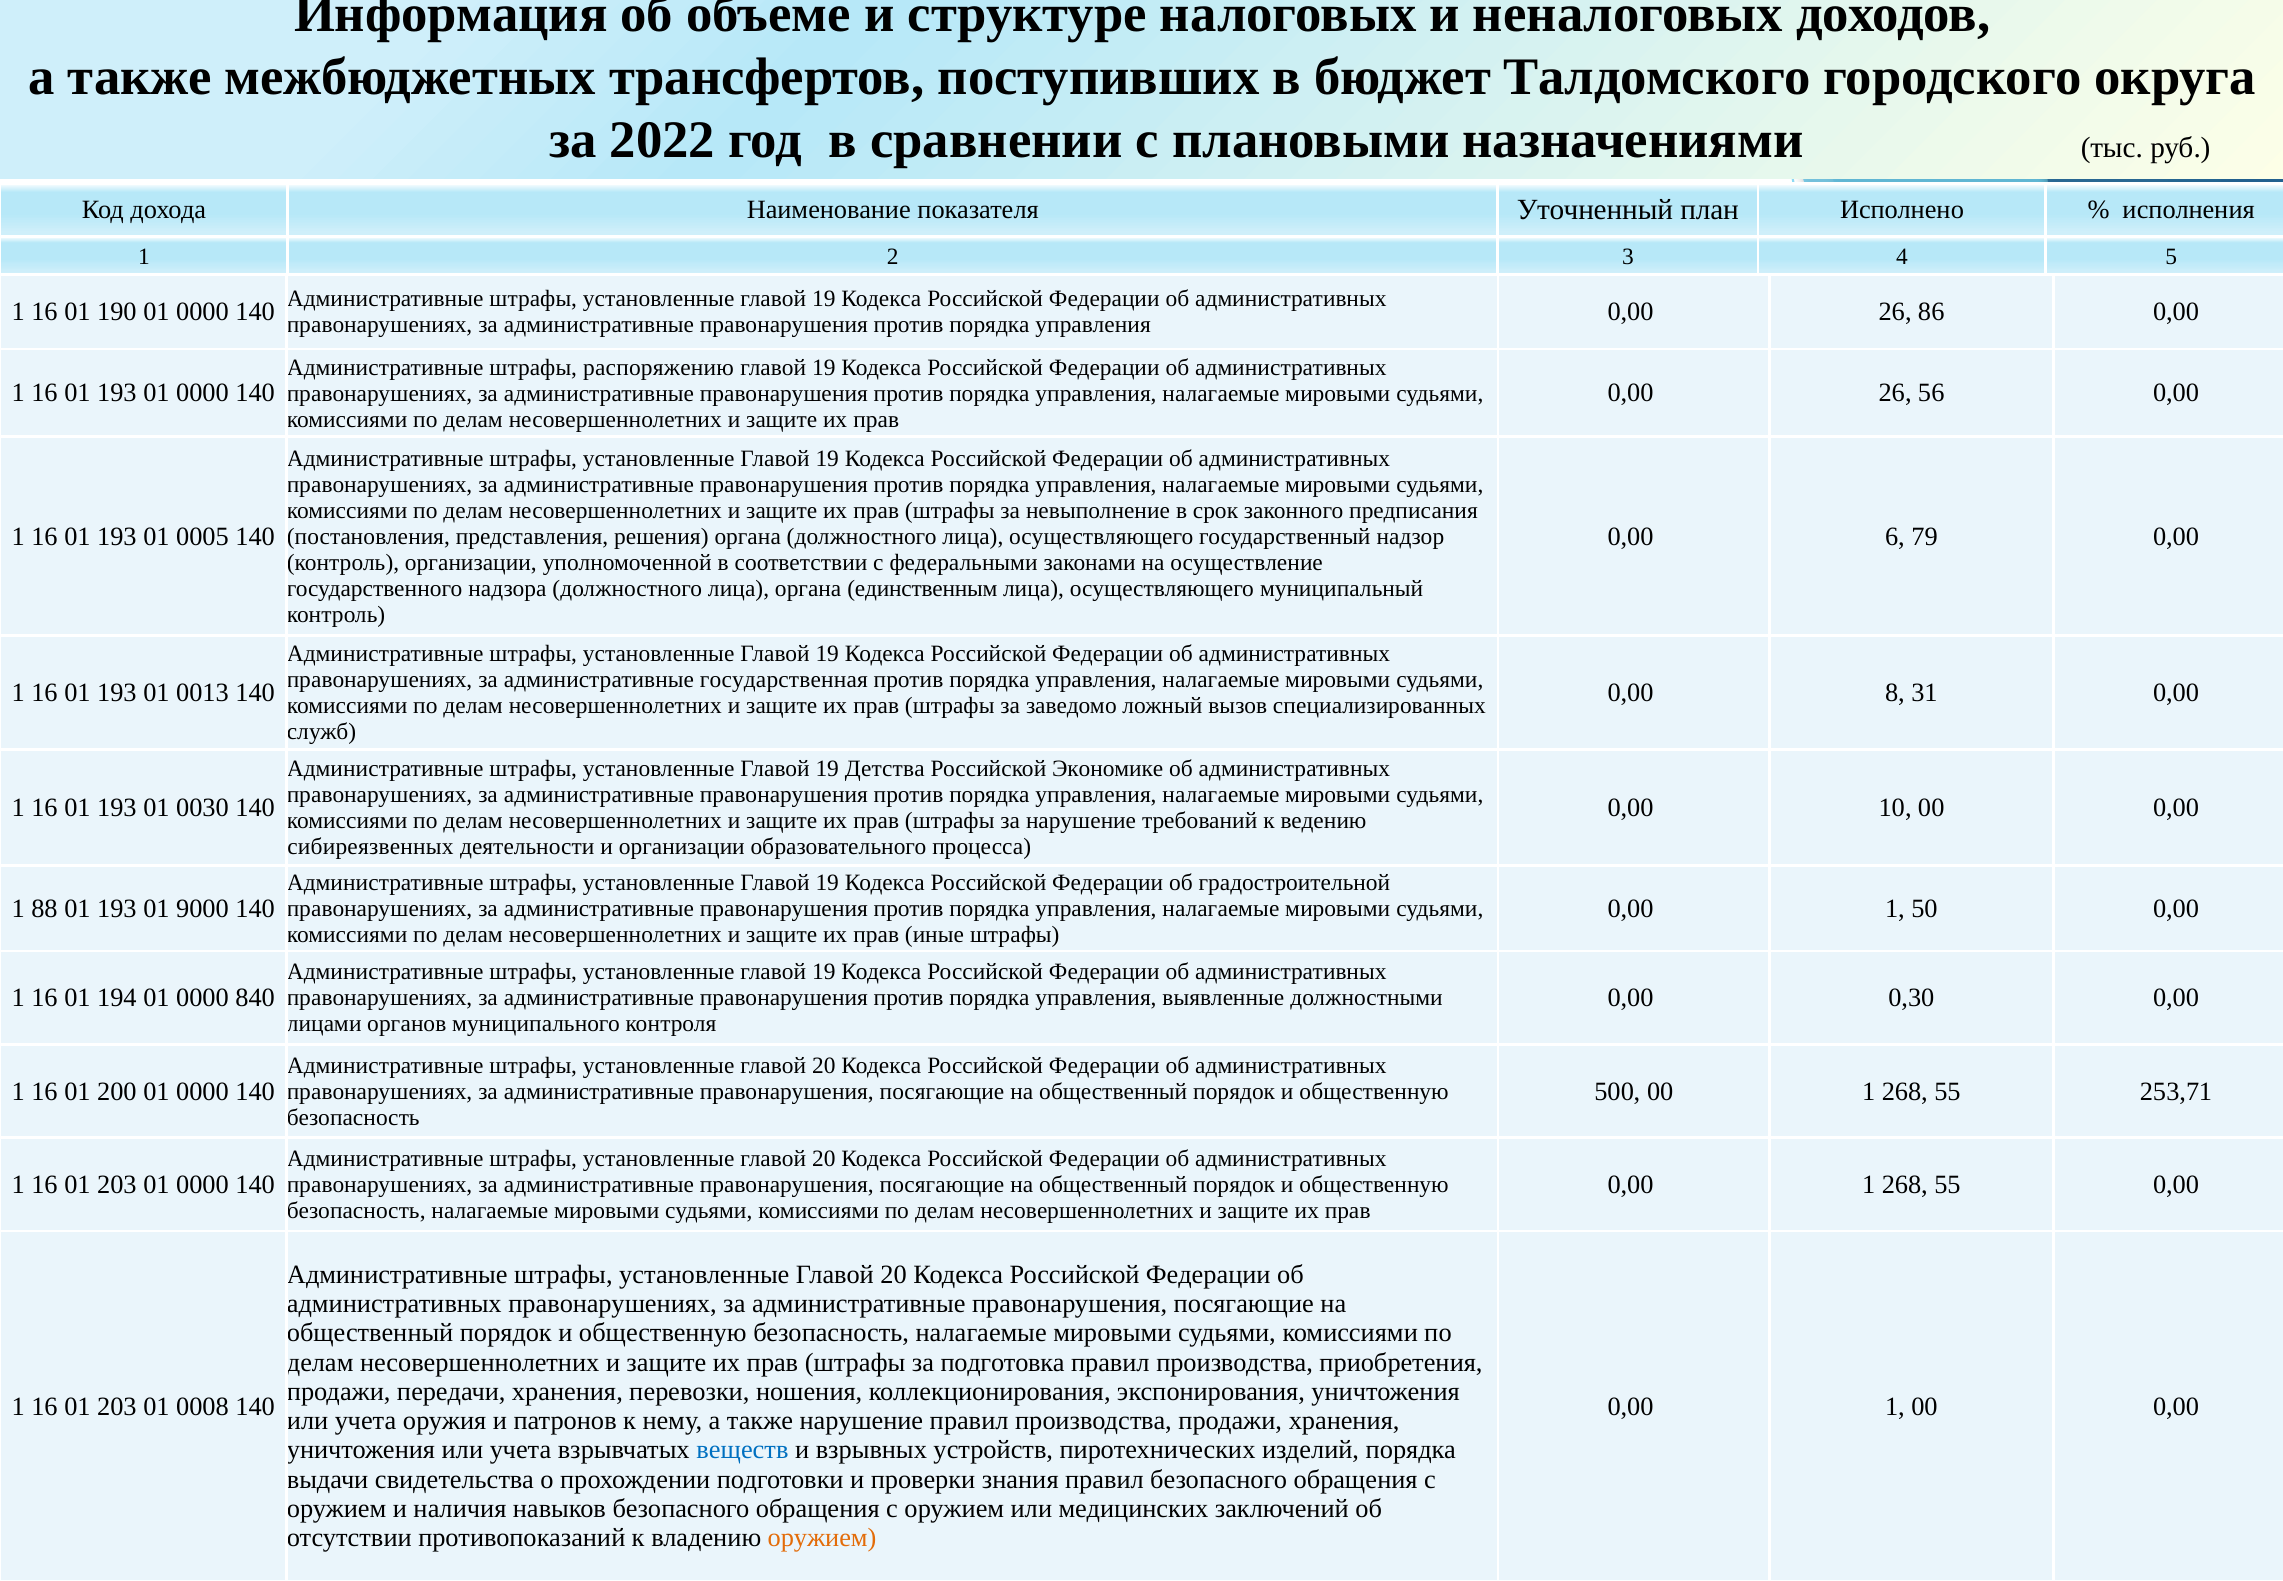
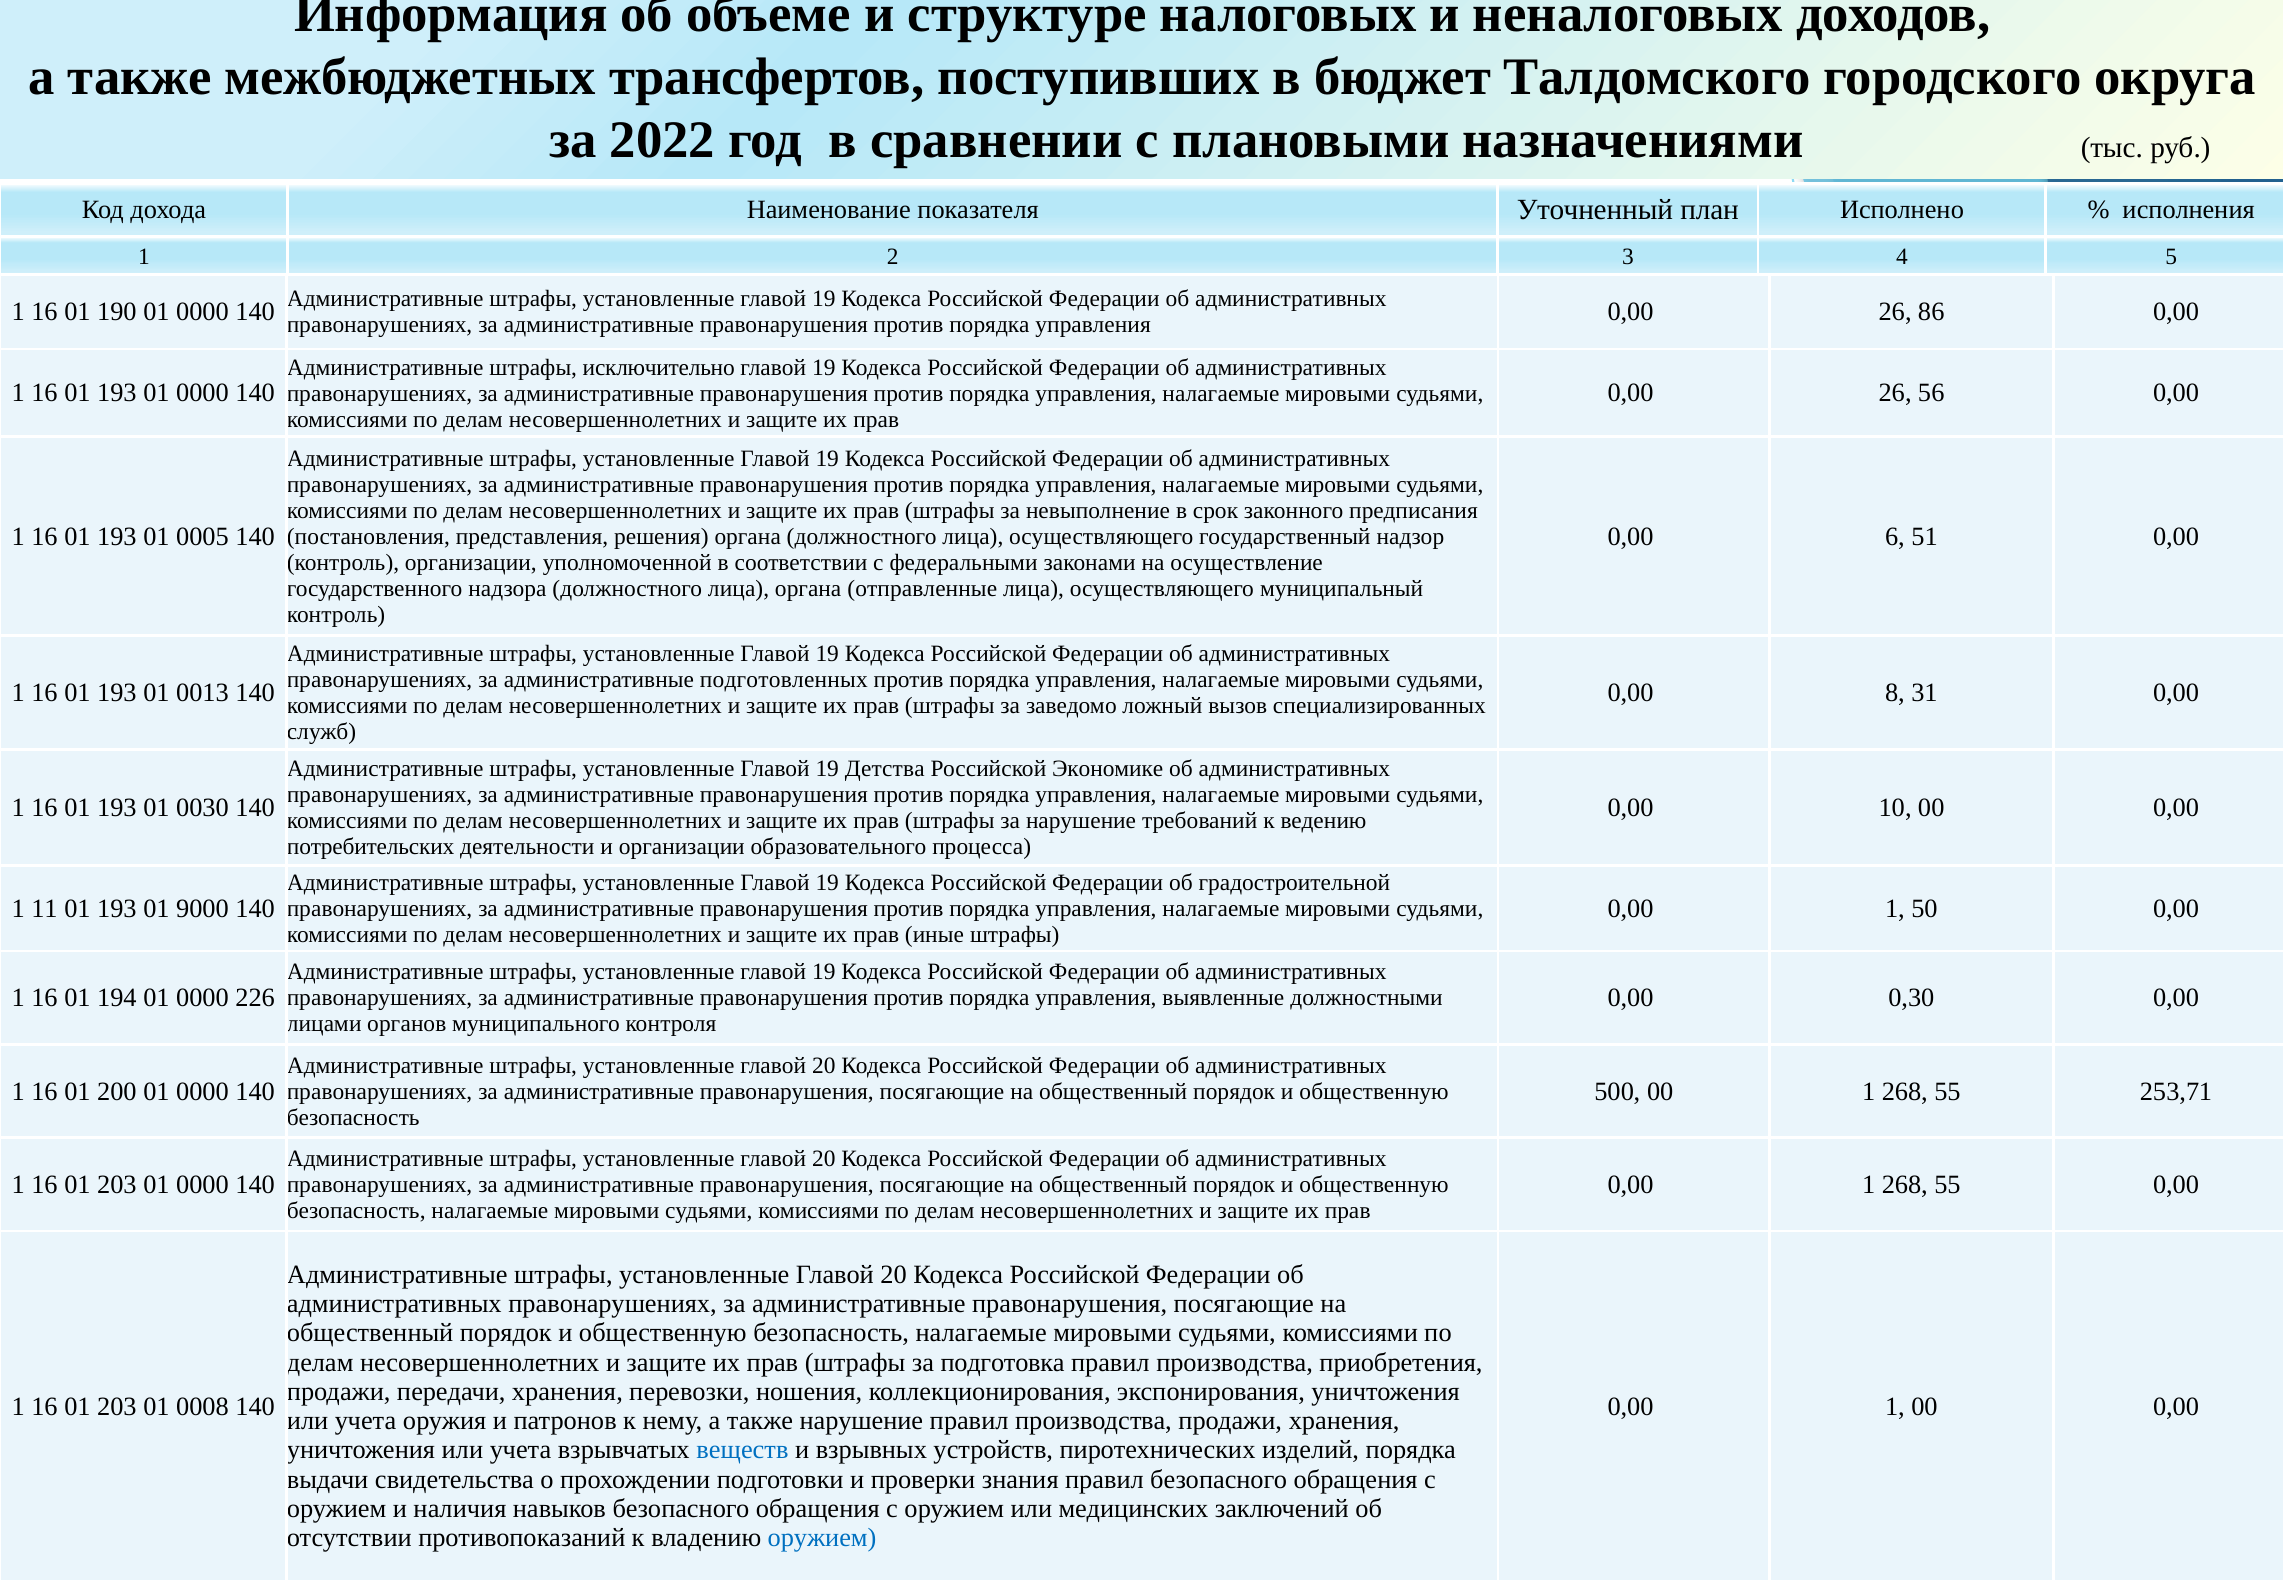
распоряжению: распоряжению -> исключительно (659, 367)
79: 79 -> 51 (1925, 536)
единственным: единственным -> отправленные (922, 588)
государственная: государственная -> подготовленных (784, 680)
сибиреязвенных: сибиреязвенных -> потребительских (371, 847)
88: 88 -> 11 (45, 908)
840: 840 -> 226 (255, 998)
оружием colour: orange -> blue (822, 1537)
